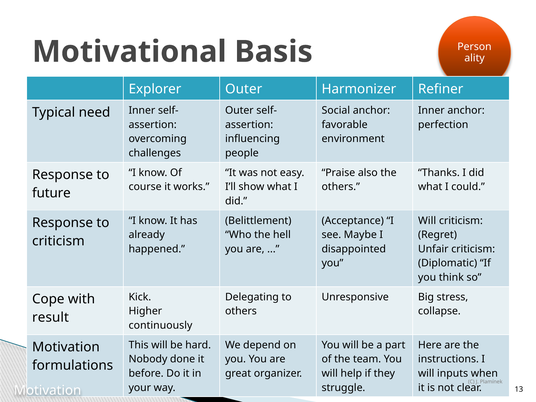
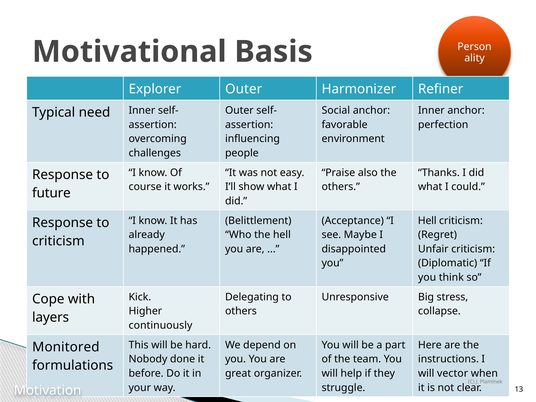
Will: Will -> Hell (427, 221)
result: result -> layers (51, 317)
Motivation: Motivation -> Monitored (66, 347)
inputs: inputs -> vector (453, 373)
